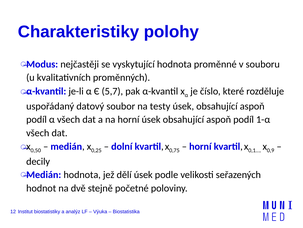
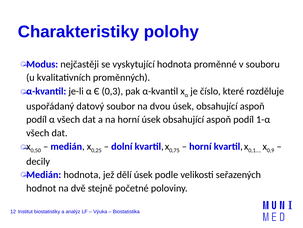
5,7: 5,7 -> 0,3 (112, 91)
testy: testy -> dvou (160, 106)
